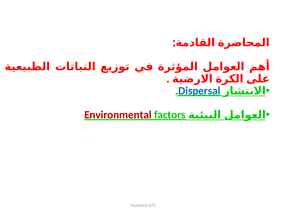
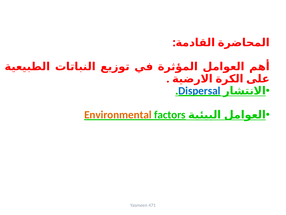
Environmental colour: red -> orange (118, 115)
